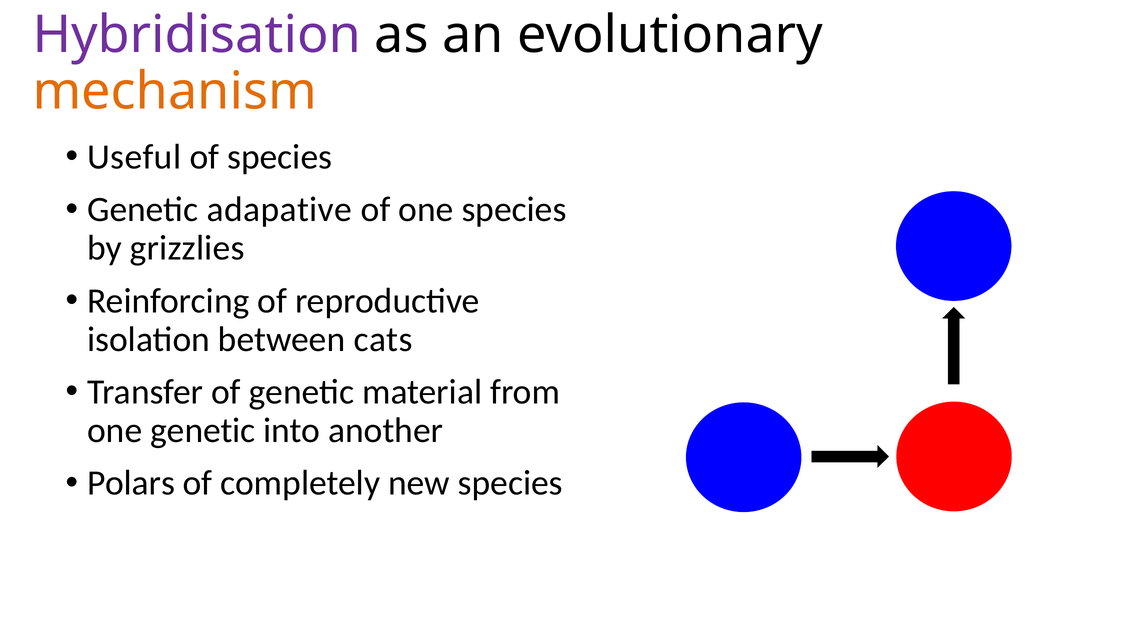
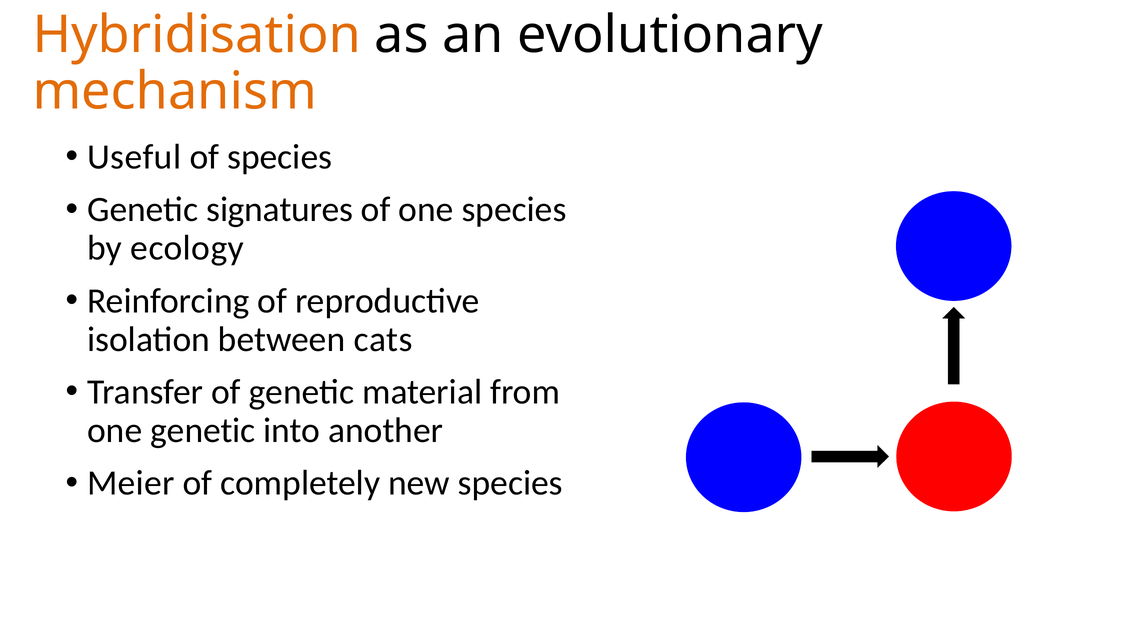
Hybridisation colour: purple -> orange (197, 35)
adapative: adapative -> signatures (280, 210)
grizzlies: grizzlies -> ecology (187, 248)
Polars: Polars -> Meier (131, 483)
